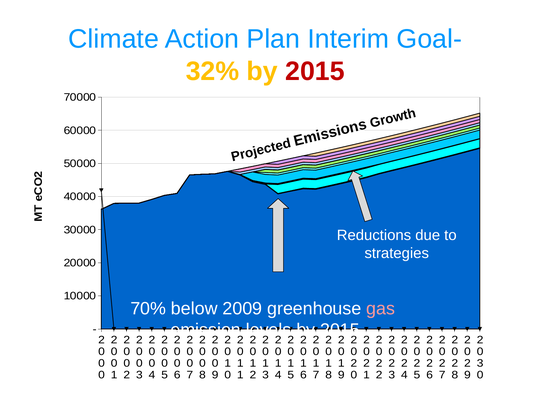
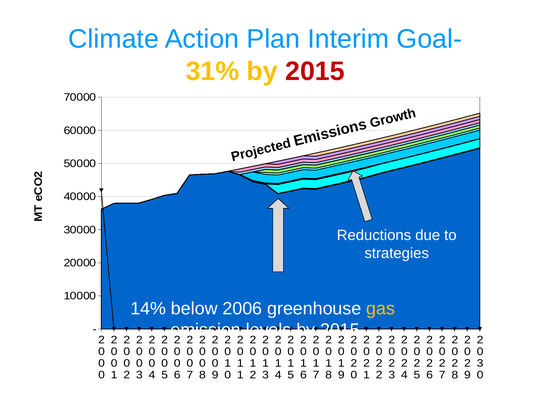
32%: 32% -> 31% (212, 71)
70%: 70% -> 14% (148, 309)
2009: 2009 -> 2006 (242, 309)
gas colour: pink -> yellow (381, 309)
